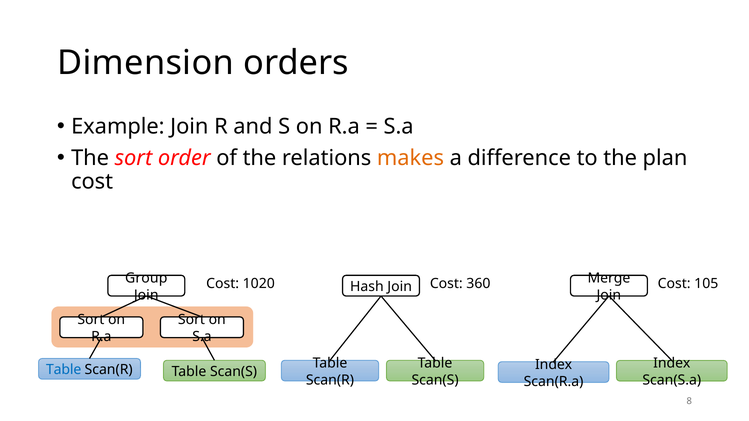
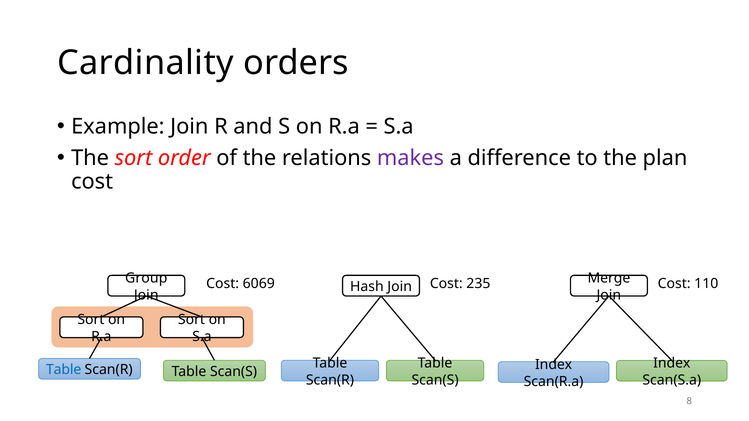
Dimension: Dimension -> Cardinality (146, 63)
makes colour: orange -> purple (410, 158)
1020: 1020 -> 6069 (259, 284)
360: 360 -> 235 (478, 284)
105: 105 -> 110 (706, 284)
